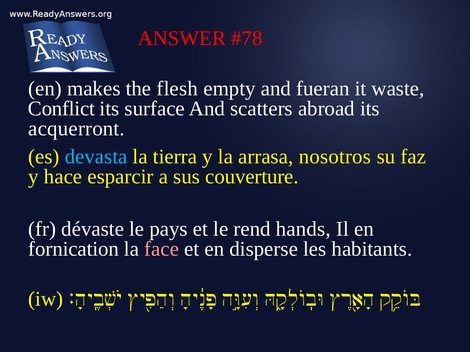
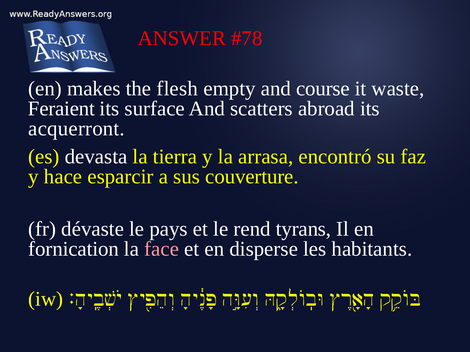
fueran: fueran -> course (323, 89)
Conflict: Conflict -> Feraient (61, 109)
devasta colour: light blue -> white (96, 157)
nosotros: nosotros -> encontró (335, 157)
hands: hands -> tyrans (304, 229)
